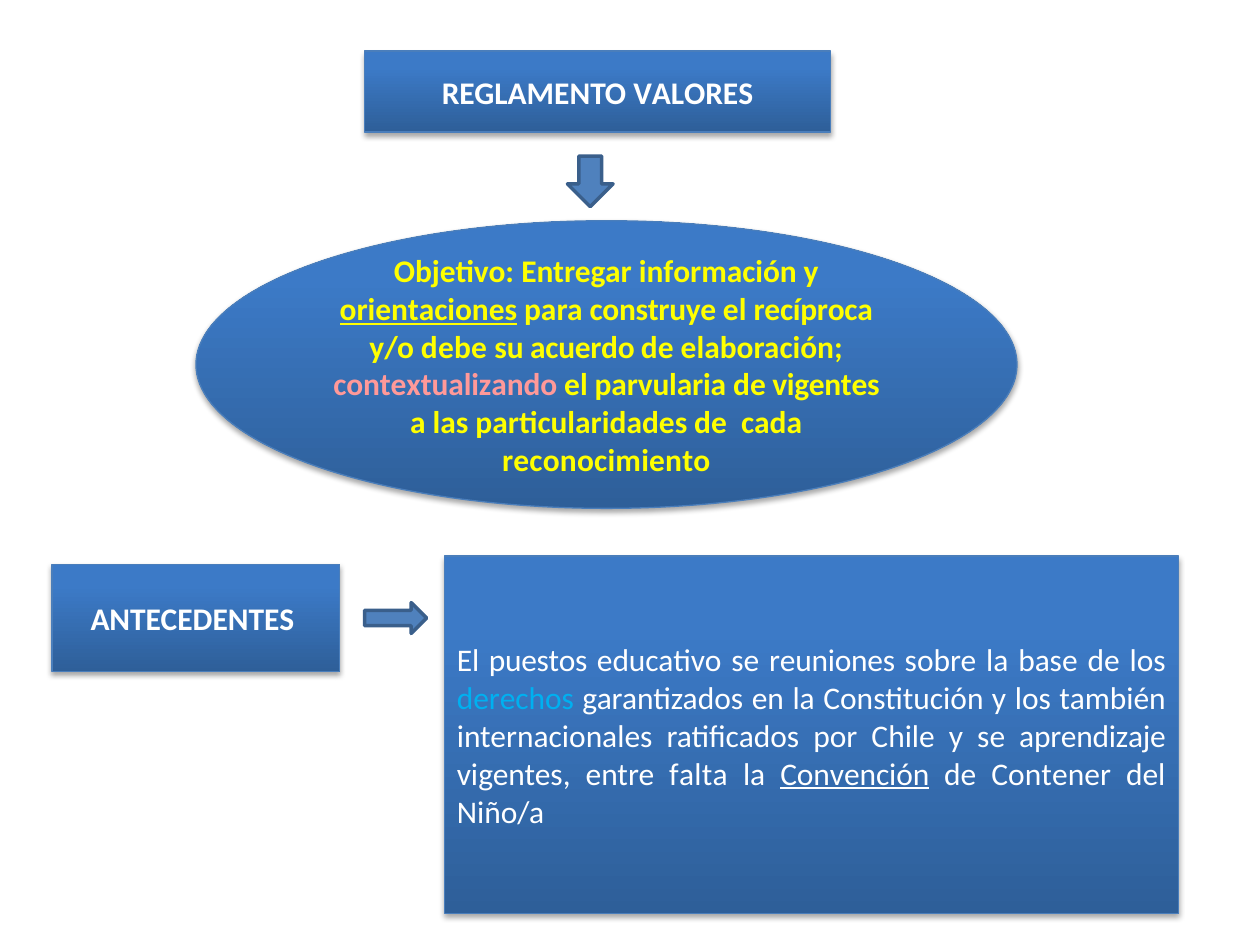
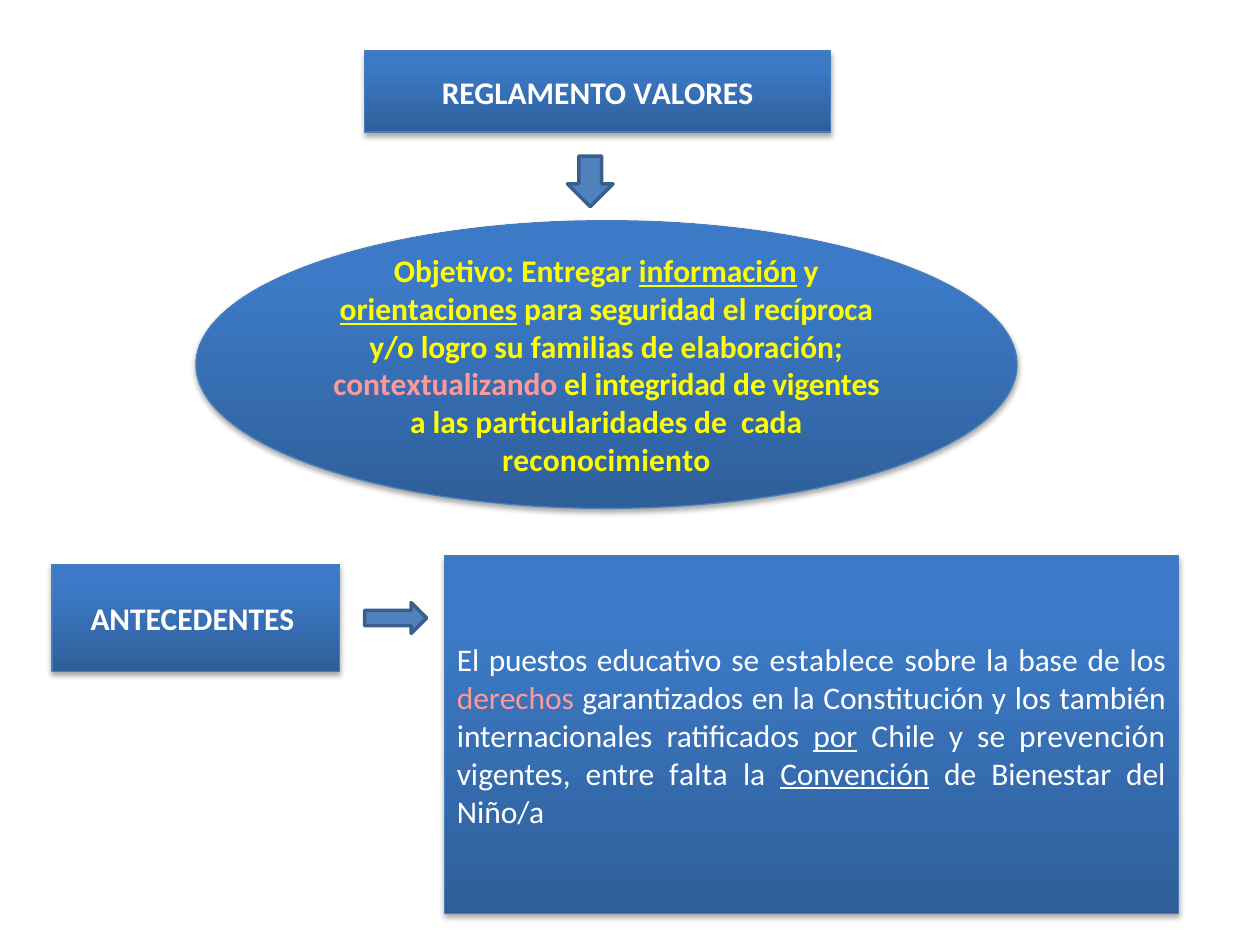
información underline: none -> present (718, 272)
construye: construye -> seguridad (653, 310)
debe: debe -> logro (454, 348)
acuerdo: acuerdo -> familias (582, 348)
parvularia: parvularia -> integridad (661, 386)
reuniones: reuniones -> establece (832, 662)
derechos colour: light blue -> pink (515, 700)
por underline: none -> present (835, 737)
aprendizaje: aprendizaje -> prevención (1092, 737)
Contener: Contener -> Bienestar (1051, 775)
